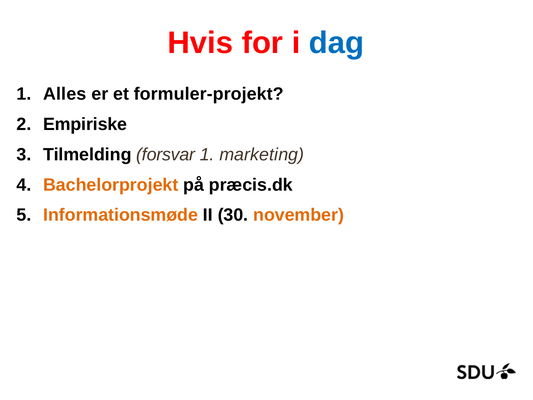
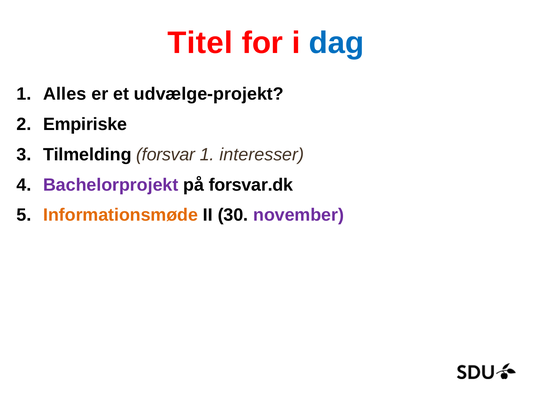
Hvis: Hvis -> Titel (200, 43)
formuler-projekt: formuler-projekt -> udvælge-projekt (209, 94)
marketing: marketing -> interesser (262, 154)
Bachelorprojekt colour: orange -> purple (111, 185)
præcis.dk: præcis.dk -> forsvar.dk (251, 185)
november colour: orange -> purple (299, 215)
